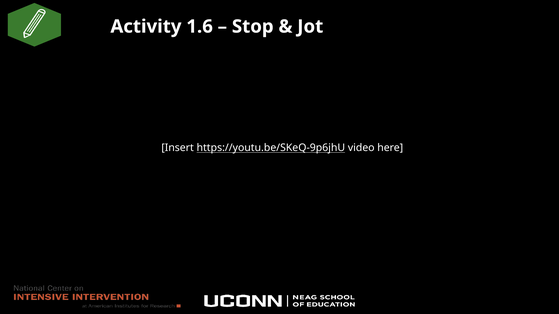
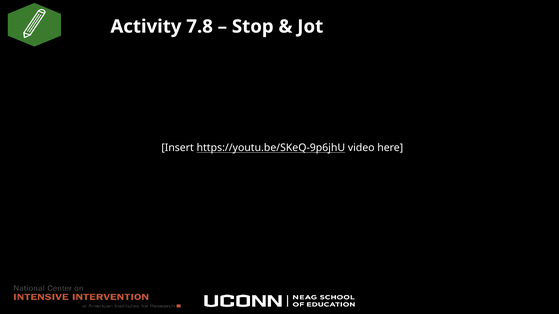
1.6: 1.6 -> 7.8 (200, 27)
